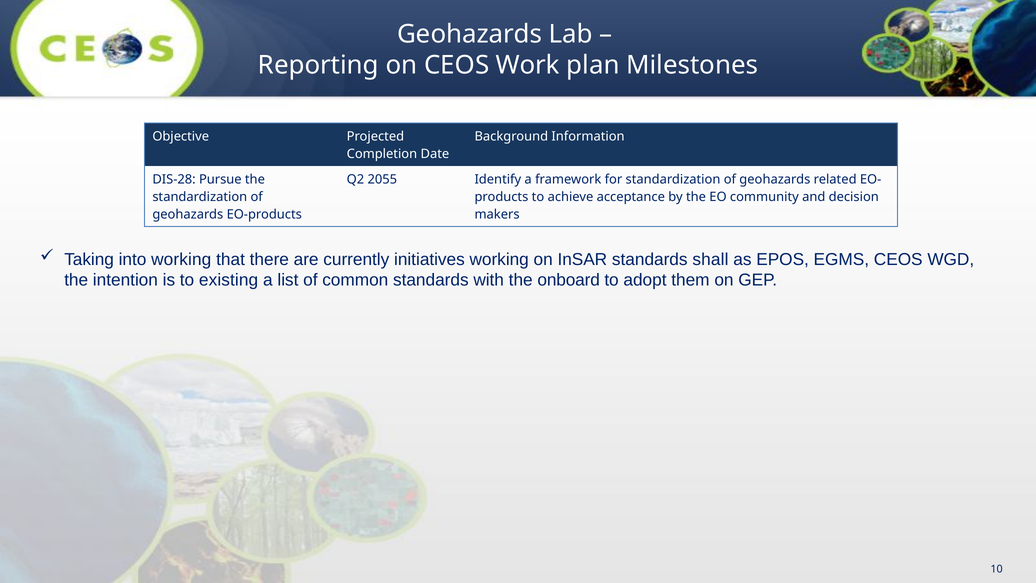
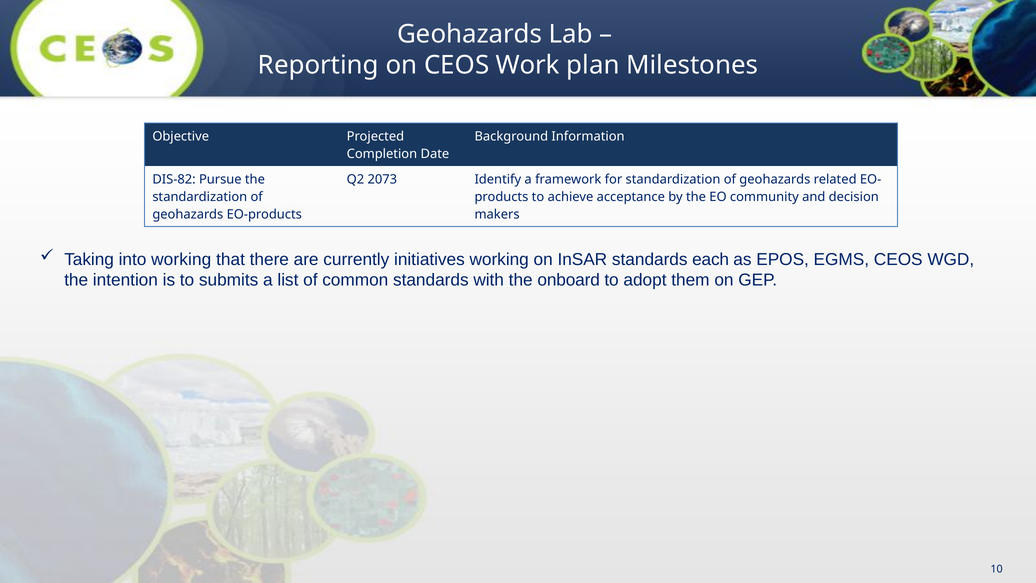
DIS-28: DIS-28 -> DIS-82 (174, 179)
2055: 2055 -> 2073 (382, 179)
shall: shall -> each (711, 259)
existing: existing -> submits (229, 280)
